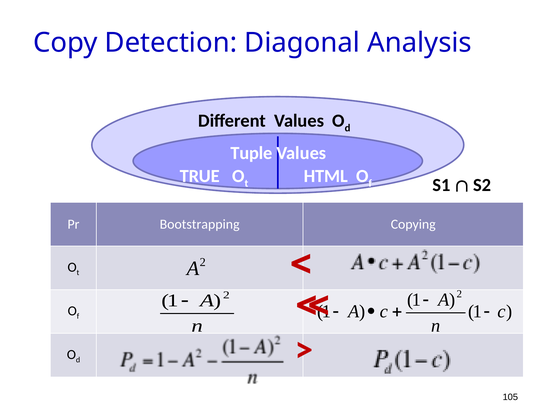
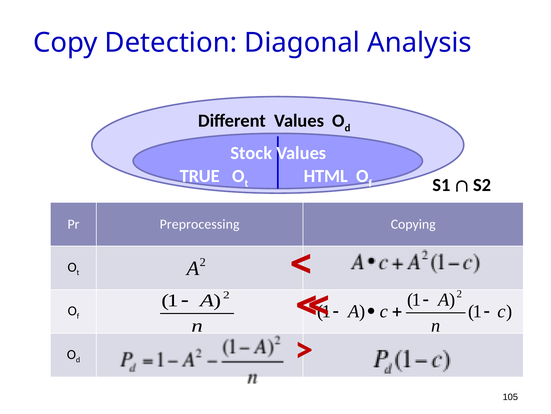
Tuple: Tuple -> Stock (251, 153)
Bootstrapping: Bootstrapping -> Preprocessing (200, 224)
